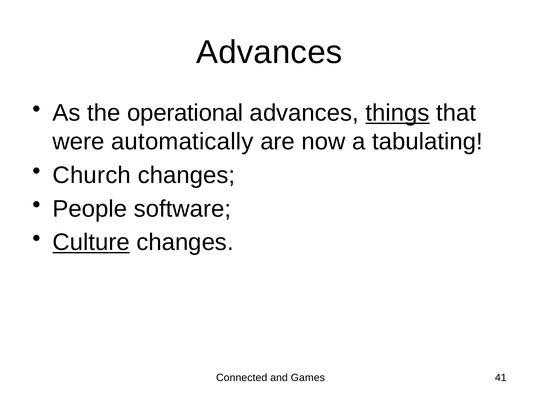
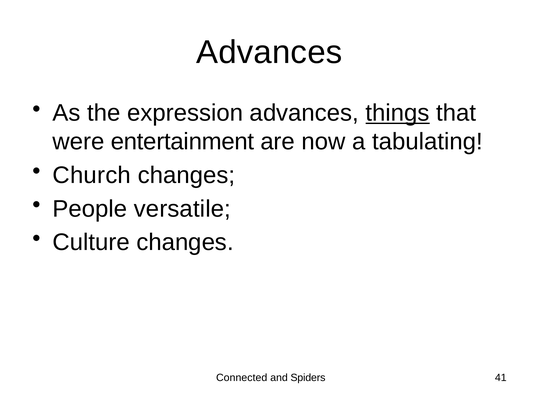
operational: operational -> expression (185, 113)
automatically: automatically -> entertainment (182, 142)
software: software -> versatile (182, 209)
Culture underline: present -> none (91, 242)
Games: Games -> Spiders (308, 378)
